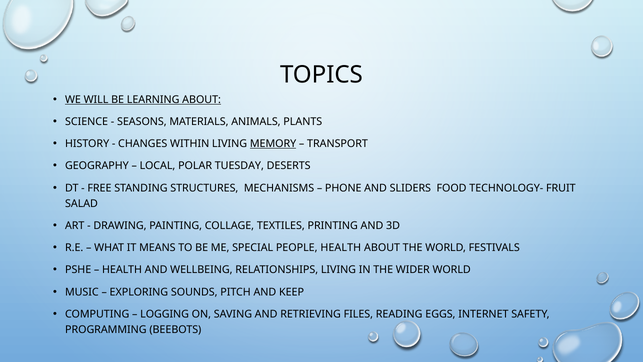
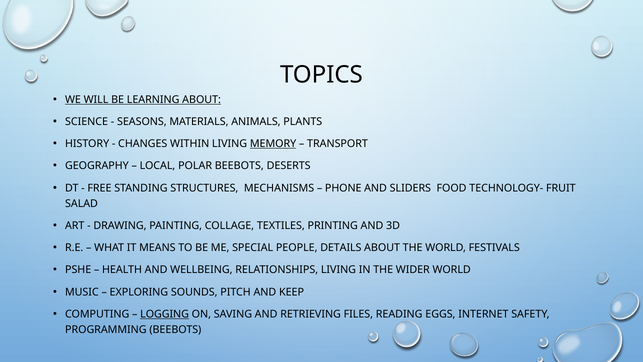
POLAR TUESDAY: TUESDAY -> BEEBOTS (239, 166)
PEOPLE HEALTH: HEALTH -> DETAILS (341, 248)
LOGGING underline: none -> present (165, 314)
